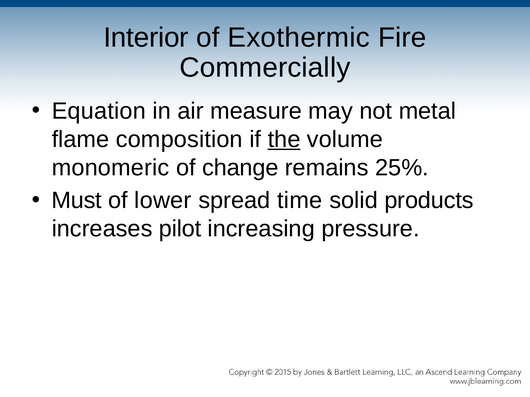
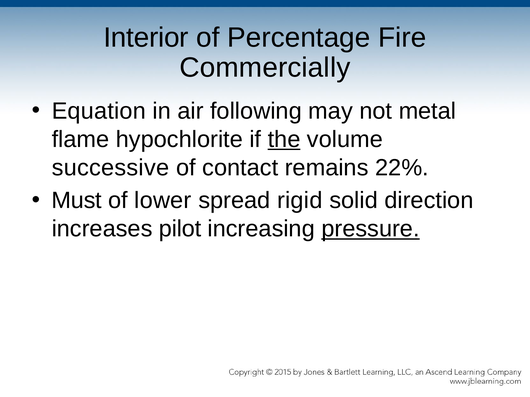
Exothermic: Exothermic -> Percentage (299, 38)
measure: measure -> following (256, 111)
composition: composition -> hypochlorite (179, 139)
monomeric: monomeric -> successive (110, 168)
change: change -> contact (240, 168)
25%: 25% -> 22% (402, 168)
time: time -> rigid (300, 201)
products: products -> direction (429, 201)
pressure underline: none -> present (371, 229)
